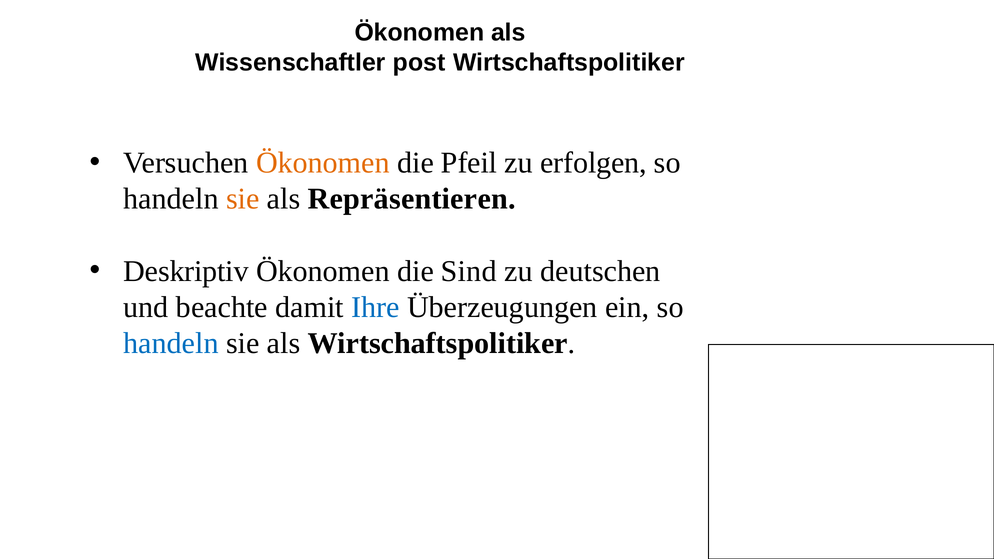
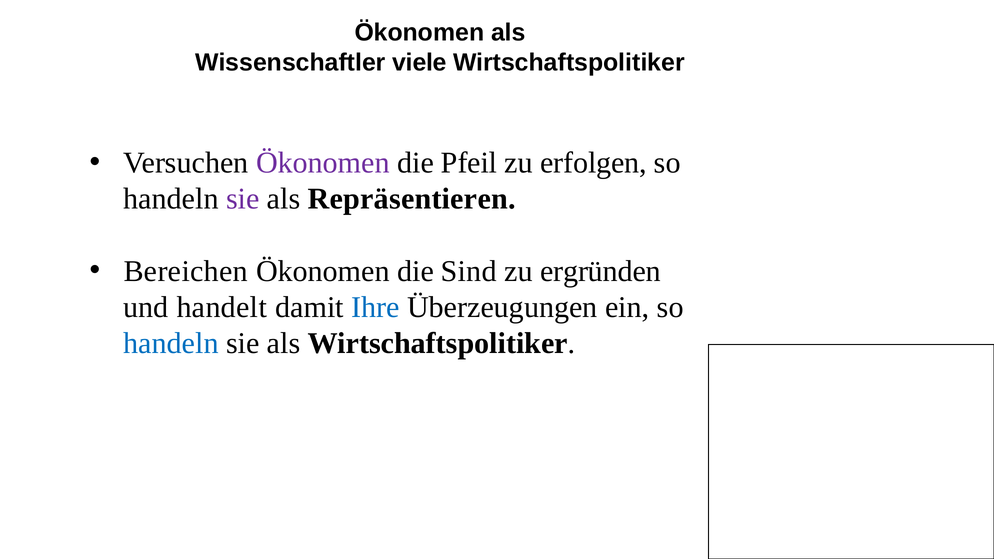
post: post -> viele (419, 62)
Ökonomen colour: orange -> purple (323, 163)
sie colour: orange -> purple (243, 199)
Deskriptiv: Deskriptiv -> Bereichen (186, 271)
deutschen: deutschen -> ergründen (601, 271)
beachte: beachte -> handelt (222, 307)
